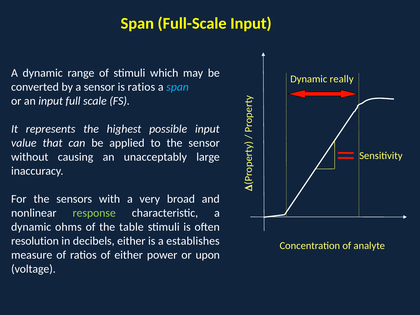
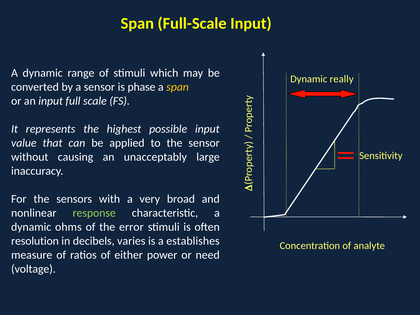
is ratios: ratios -> phase (142, 87)
span colour: light blue -> yellow (178, 87)
table: table -> error (131, 227)
decibels either: either -> varies (131, 241)
upon: upon -> need (208, 255)
